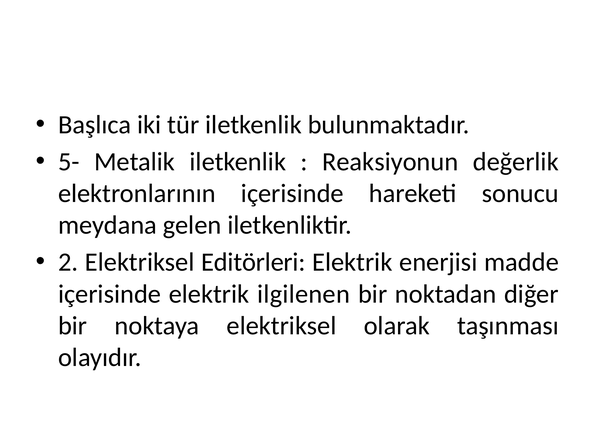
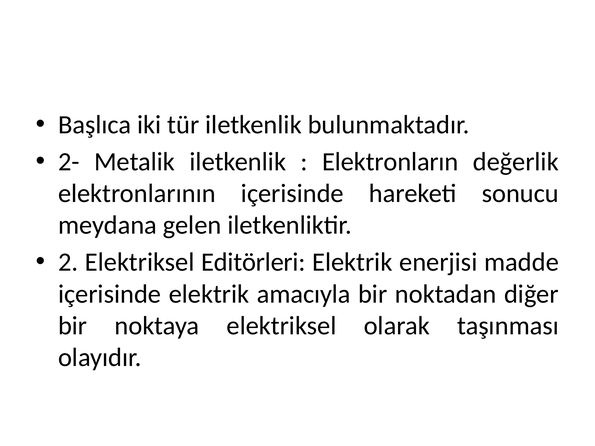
5-: 5- -> 2- (69, 162)
Reaksiyonun: Reaksiyonun -> Elektronların (390, 162)
ilgilenen: ilgilenen -> amacıyla (304, 294)
